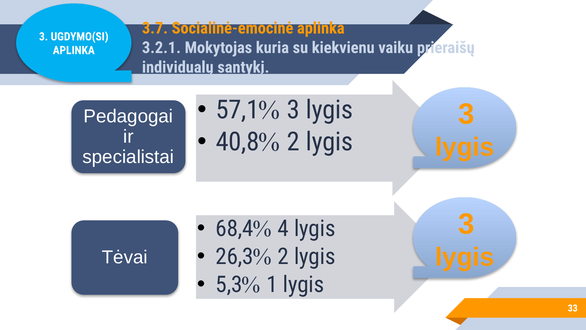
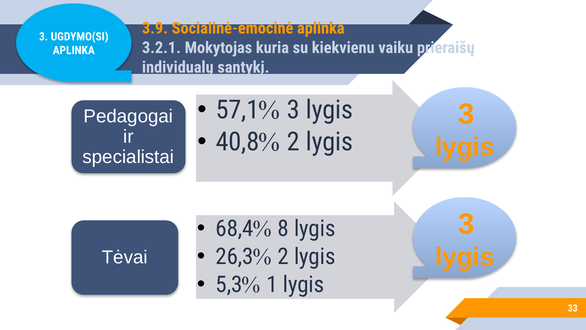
3.7: 3.7 -> 3.9 (155, 28)
4: 4 -> 8 (283, 228)
